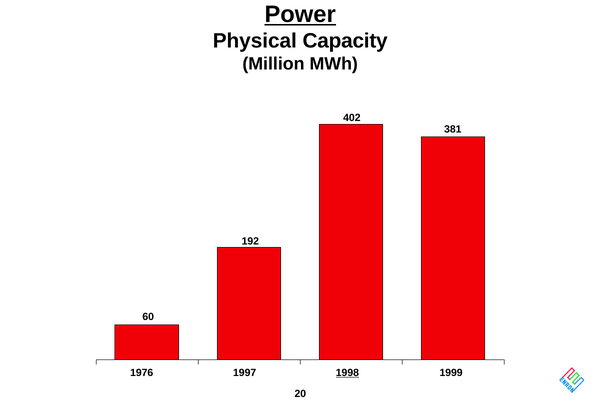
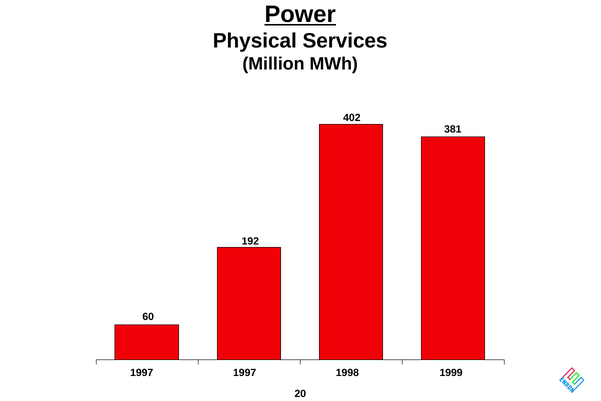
Capacity: Capacity -> Services (345, 41)
1976: 1976 -> 1997 (142, 372)
1998 underline: present -> none (347, 372)
